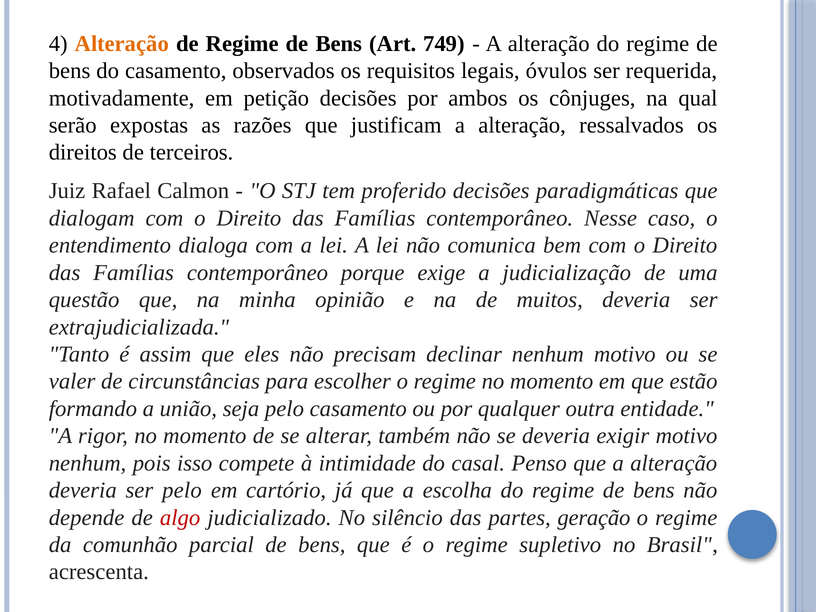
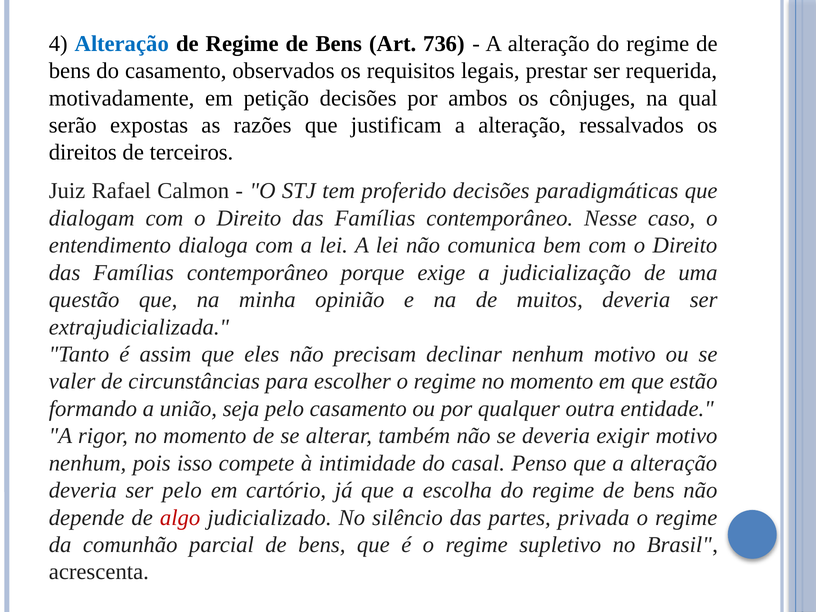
Alteração colour: orange -> blue (122, 44)
749: 749 -> 736 (444, 44)
óvulos: óvulos -> prestar (556, 71)
geração: geração -> privada (594, 518)
